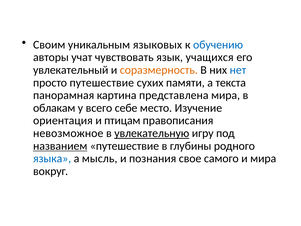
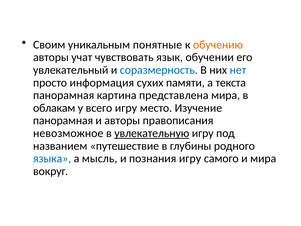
языковых: языковых -> понятные (157, 45)
обучению colour: blue -> orange (218, 45)
учащихся: учащихся -> обучении (210, 57)
соразмерность colour: orange -> blue (159, 70)
просто путешествие: путешествие -> информация (102, 83)
всего себе: себе -> игру (126, 108)
ориентация: ориентация -> панорамная (63, 120)
и птицам: птицам -> авторы (122, 120)
названием underline: present -> none (60, 146)
познания свое: свое -> игру (190, 158)
